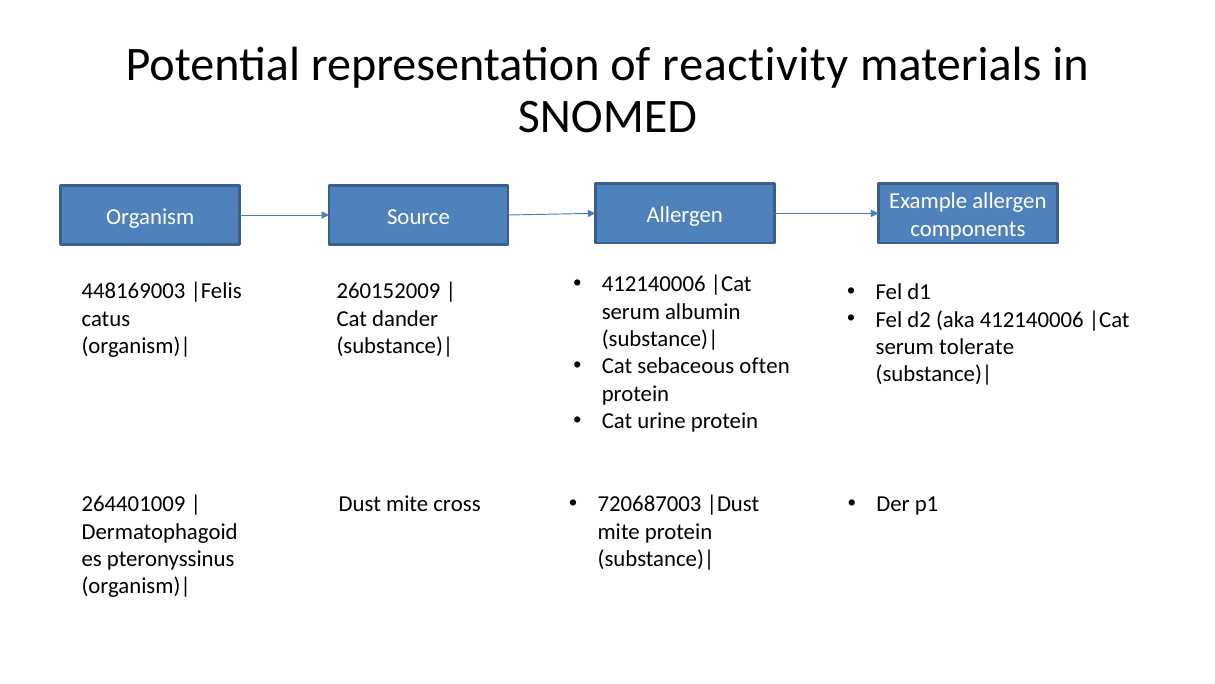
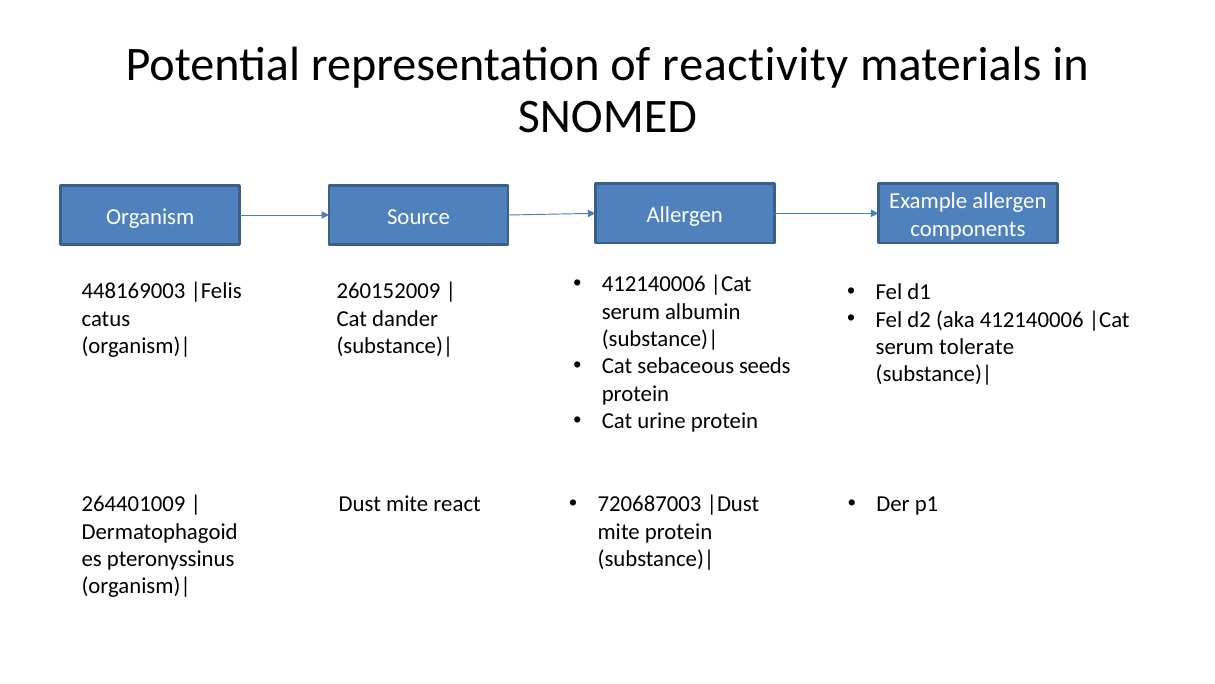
often: often -> seeds (765, 366)
cross: cross -> react (457, 504)
